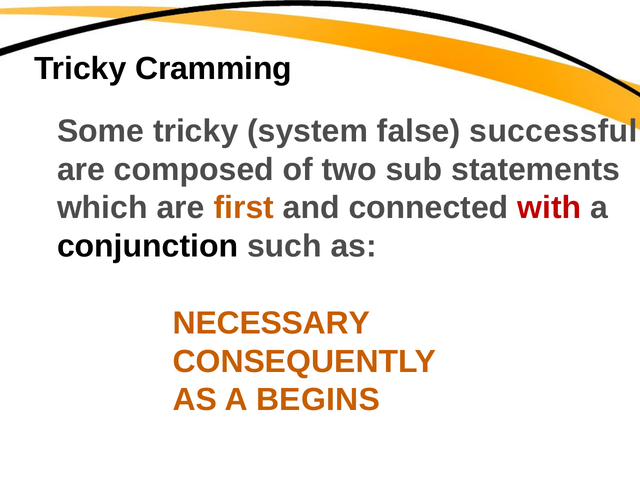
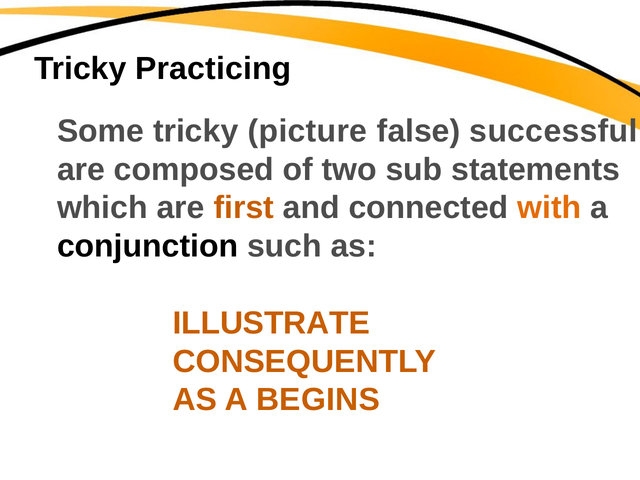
Cramming: Cramming -> Practicing (213, 68)
system: system -> picture (307, 131)
with colour: red -> orange (549, 208)
NECESSARY: NECESSARY -> ILLUSTRATE (271, 323)
